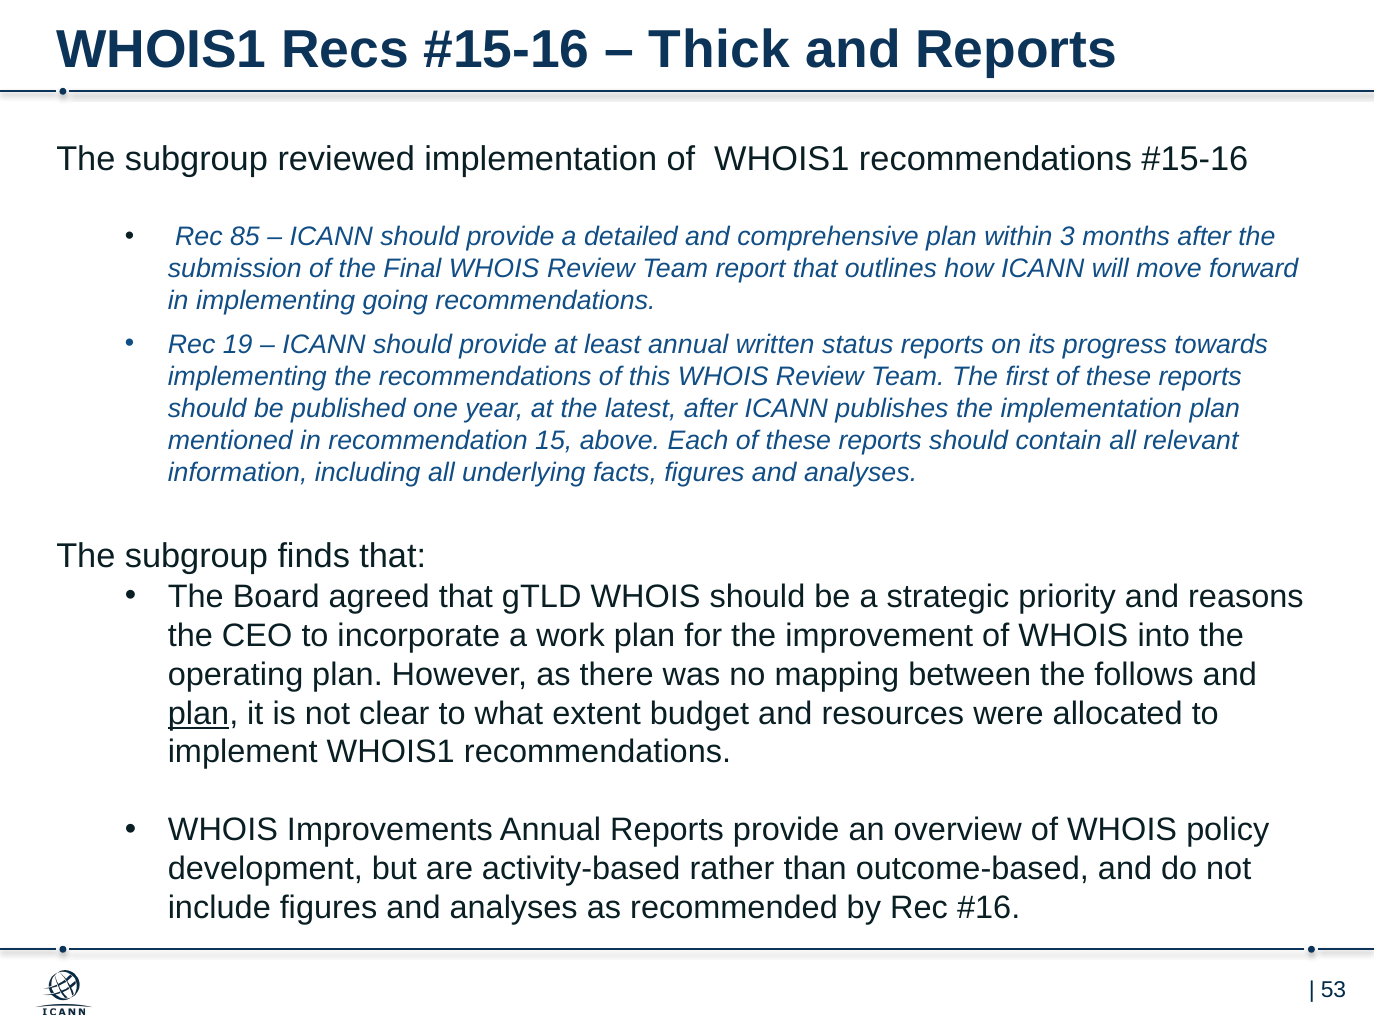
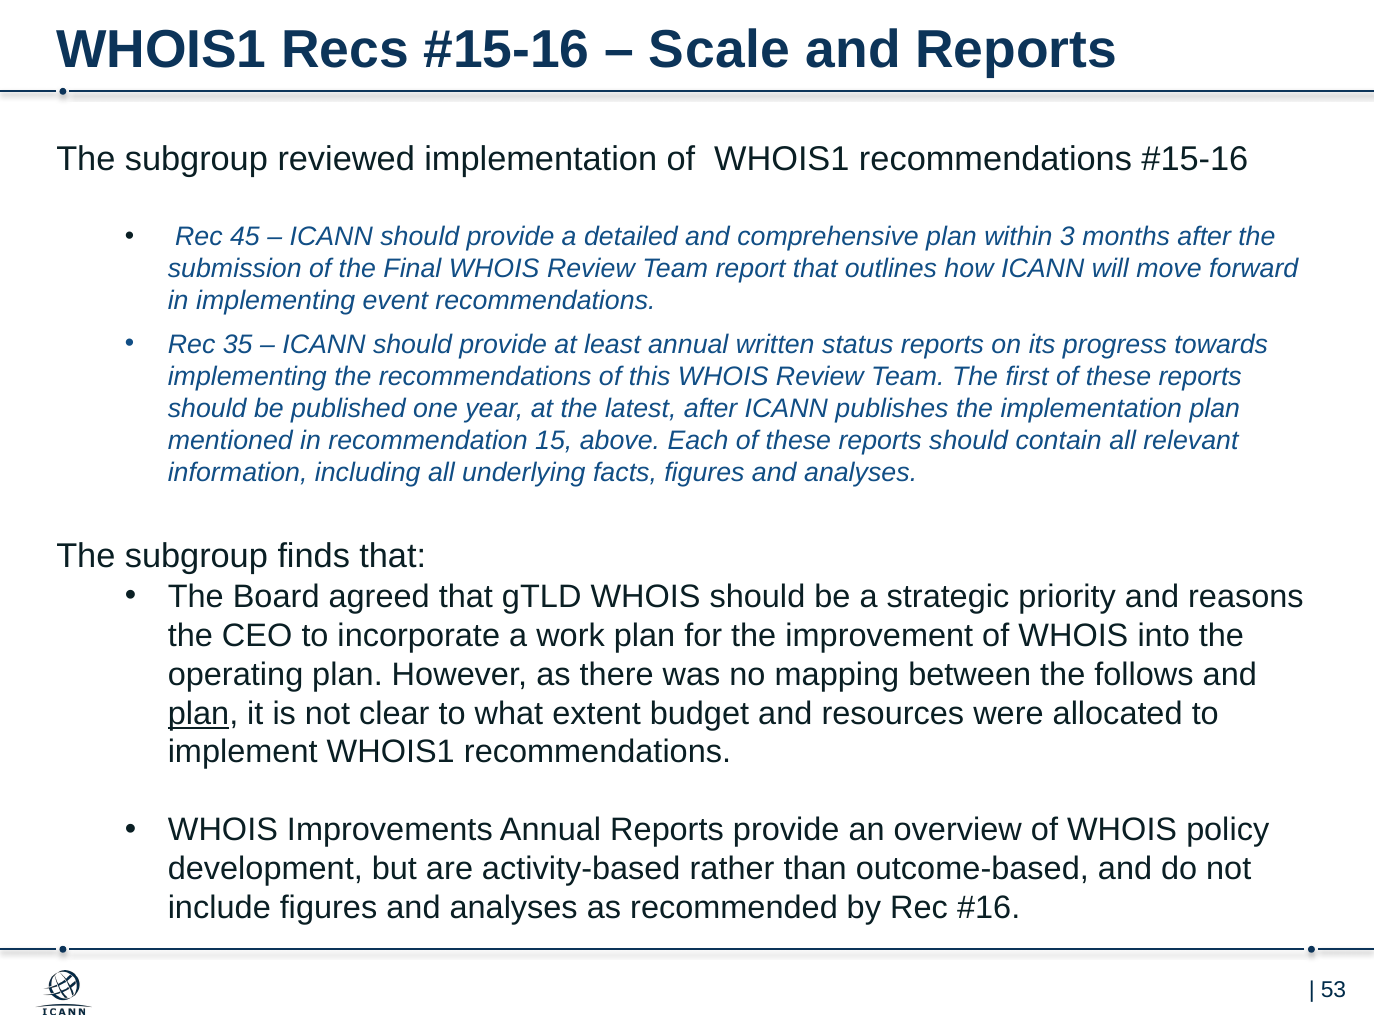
Thick: Thick -> Scale (720, 50)
85: 85 -> 45 (245, 237)
going: going -> event (395, 301)
19: 19 -> 35 (238, 344)
